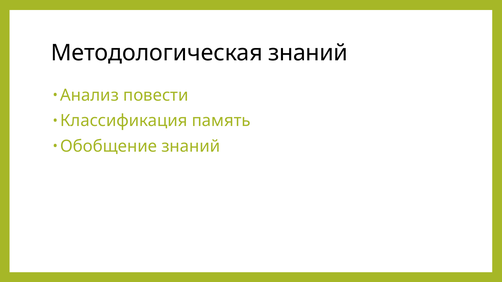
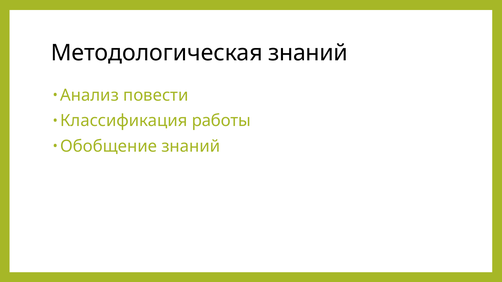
память: память -> работы (221, 121)
